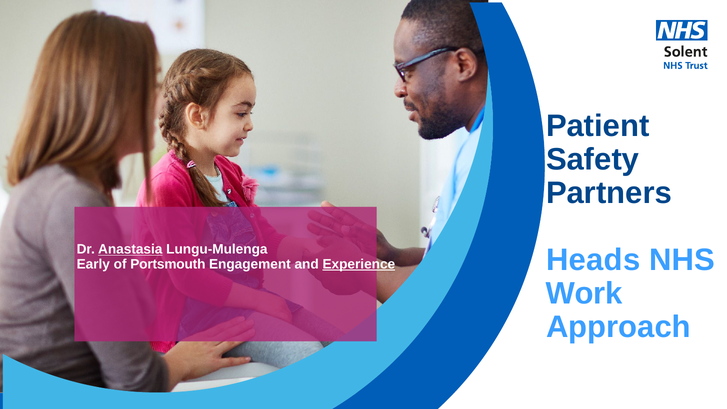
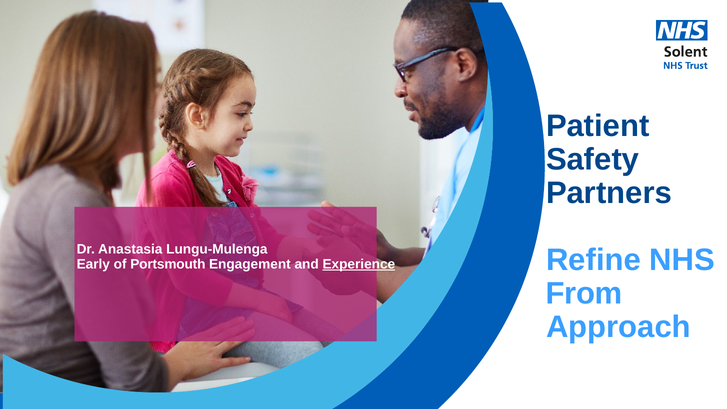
Anastasia underline: present -> none (130, 249)
Heads: Heads -> Refine (593, 260)
Work: Work -> From (584, 294)
